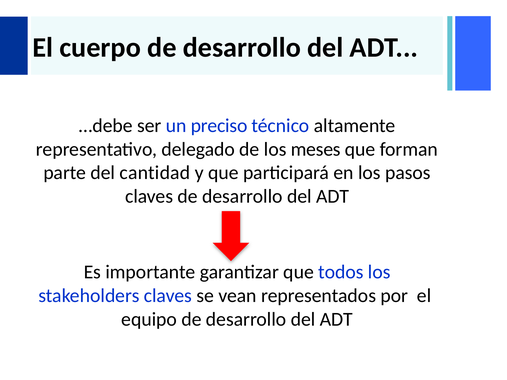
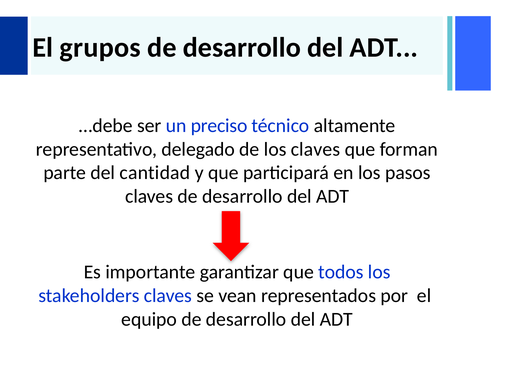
cuerpo: cuerpo -> grupos (100, 48)
los meses: meses -> claves (316, 149)
